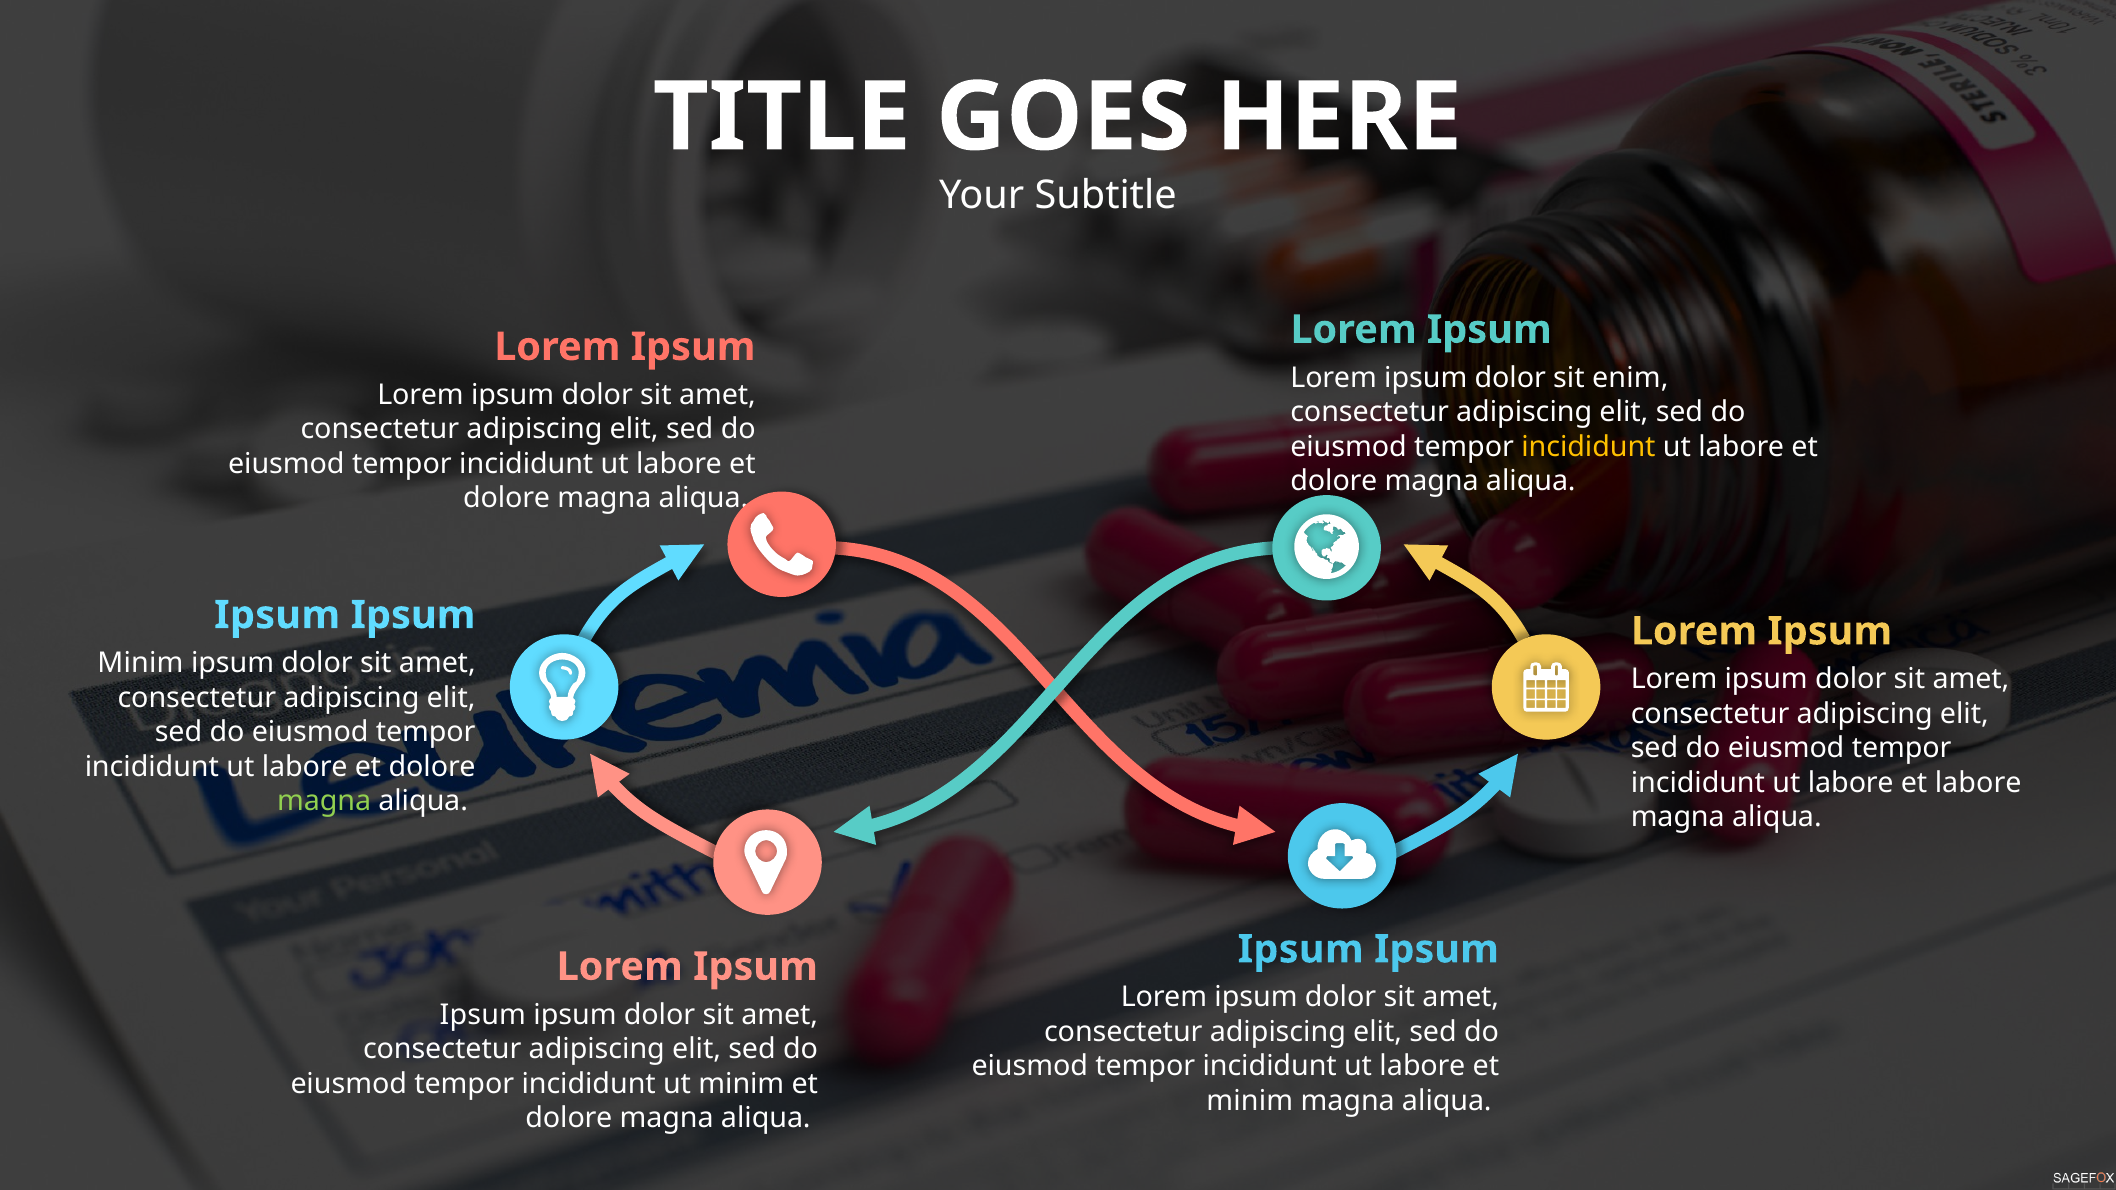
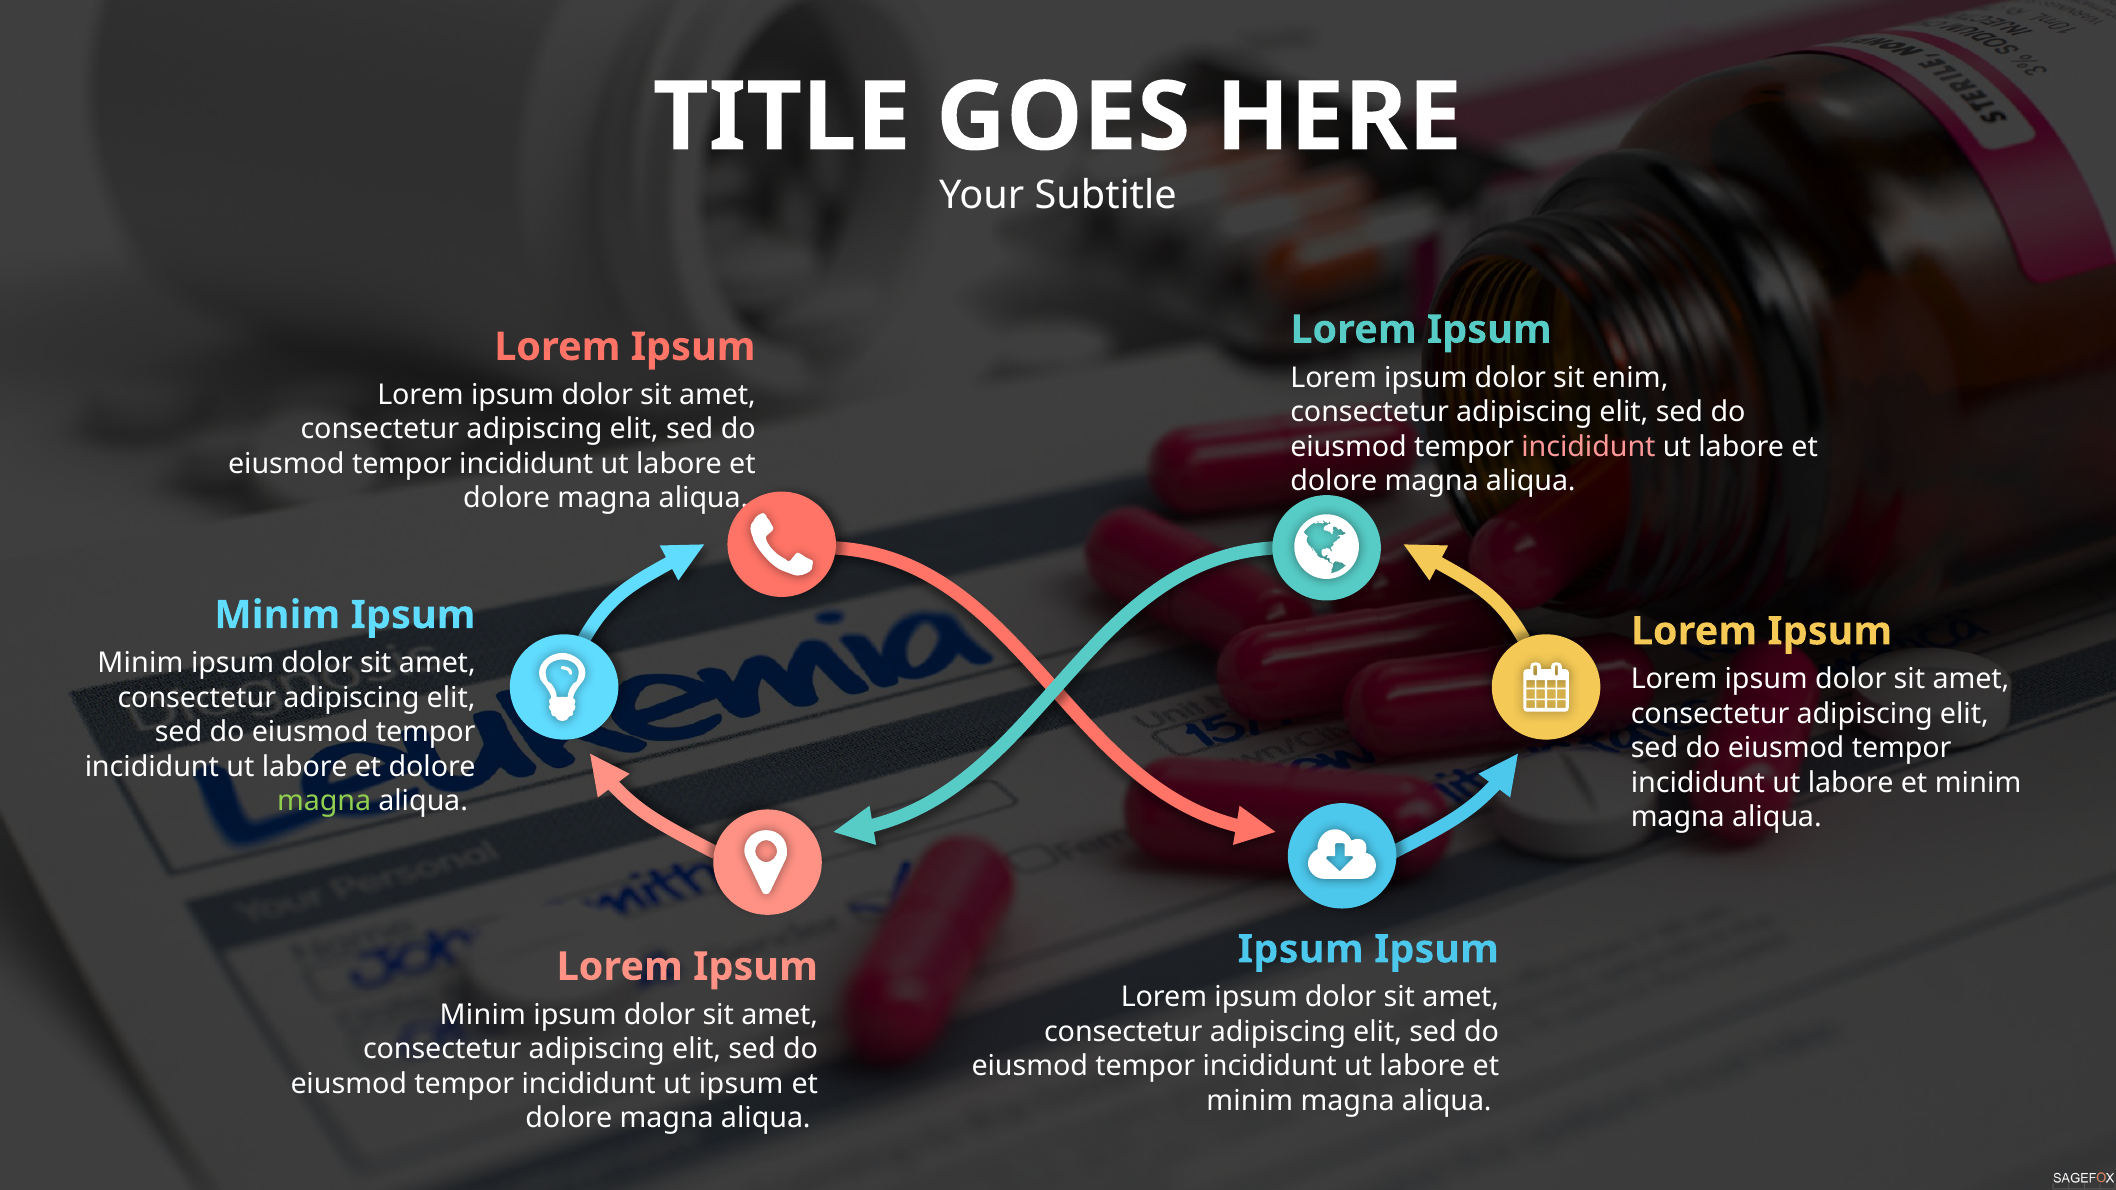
incididunt colour: yellow -> pink (1588, 447)
Ipsum: Ipsum -> Minim (277, 615)
labore: labore -> minim (1978, 783)
Ipsum: Ipsum -> Minim (483, 1015)
ut minim: minim -> ipsum (741, 1084)
